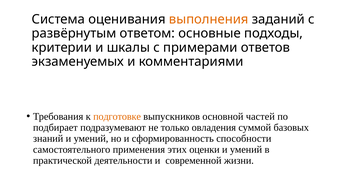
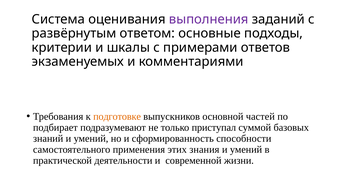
выполнения colour: orange -> purple (209, 19)
овладения: овладения -> приступал (214, 127)
оценки: оценки -> знания (204, 149)
